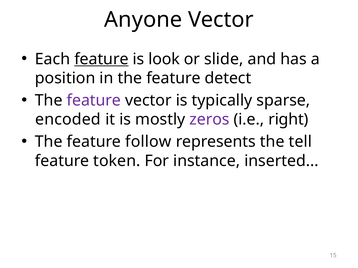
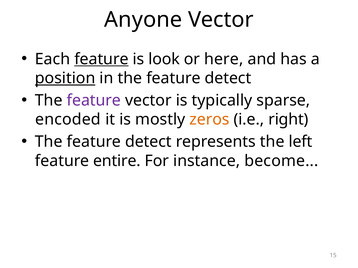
slide: slide -> here (224, 59)
position underline: none -> present (65, 78)
zeros colour: purple -> orange (209, 120)
follow: follow -> detect (148, 142)
tell: tell -> left (300, 142)
token: token -> entire (117, 161)
inserted: inserted -> become (281, 161)
